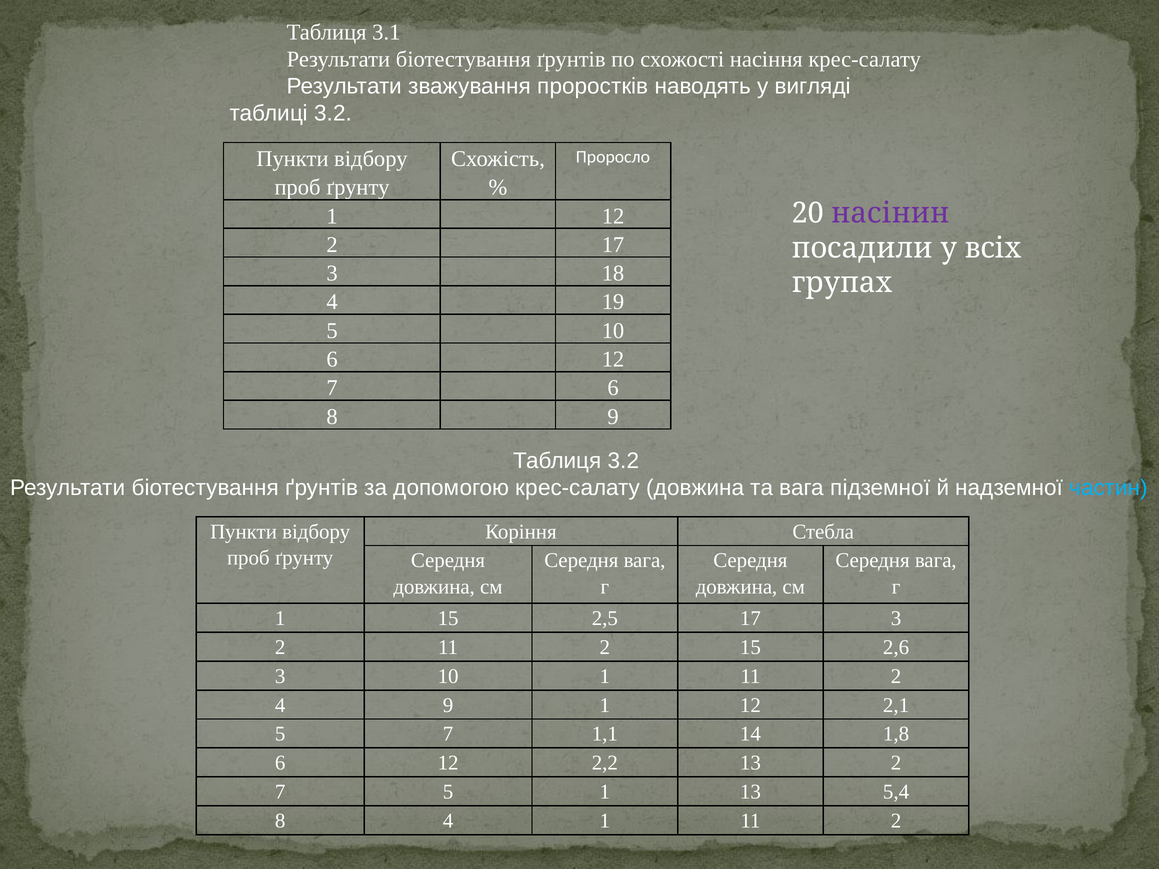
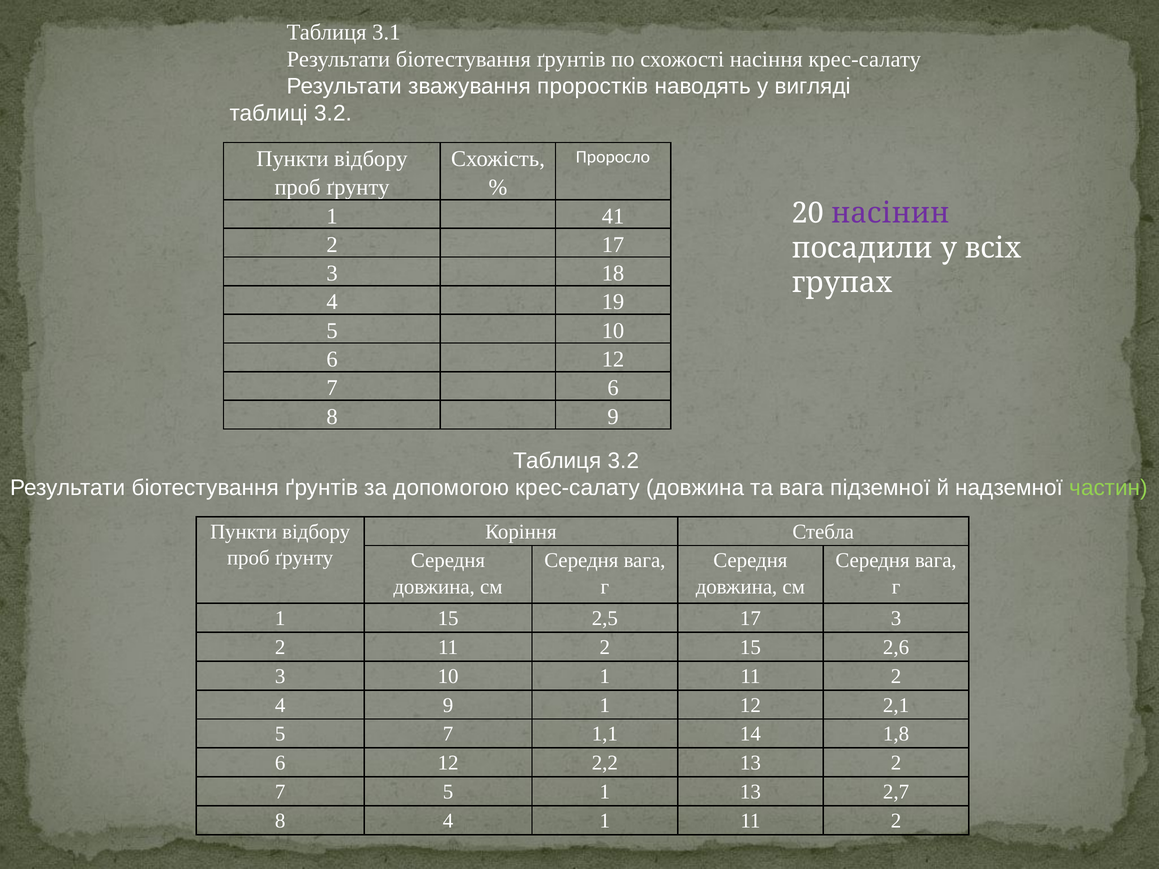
12: 12 -> 41 (613, 216)
частин colour: light blue -> light green (1109, 488)
5,4: 5,4 -> 2,7 (896, 792)
